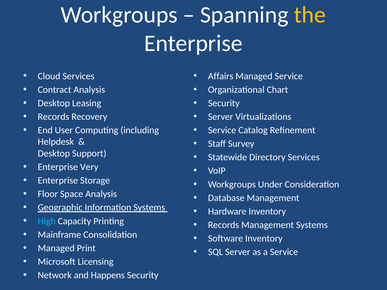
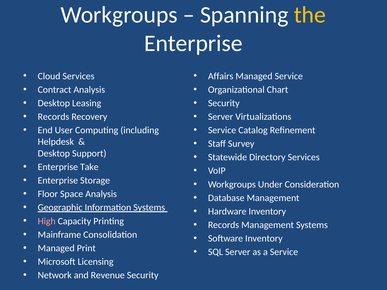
Very: Very -> Take (89, 167)
High colour: light blue -> pink (47, 221)
Happens: Happens -> Revenue (108, 275)
